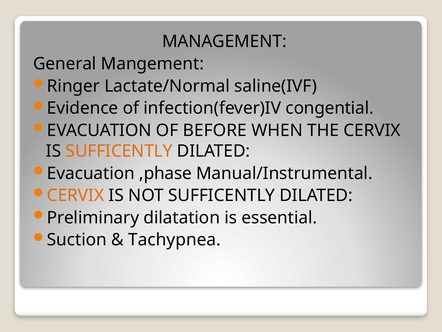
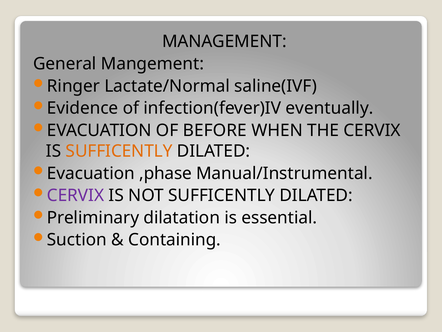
congential: congential -> eventually (329, 108)
CERVIX colour: orange -> purple (76, 195)
Tachypnea: Tachypnea -> Containing (175, 240)
